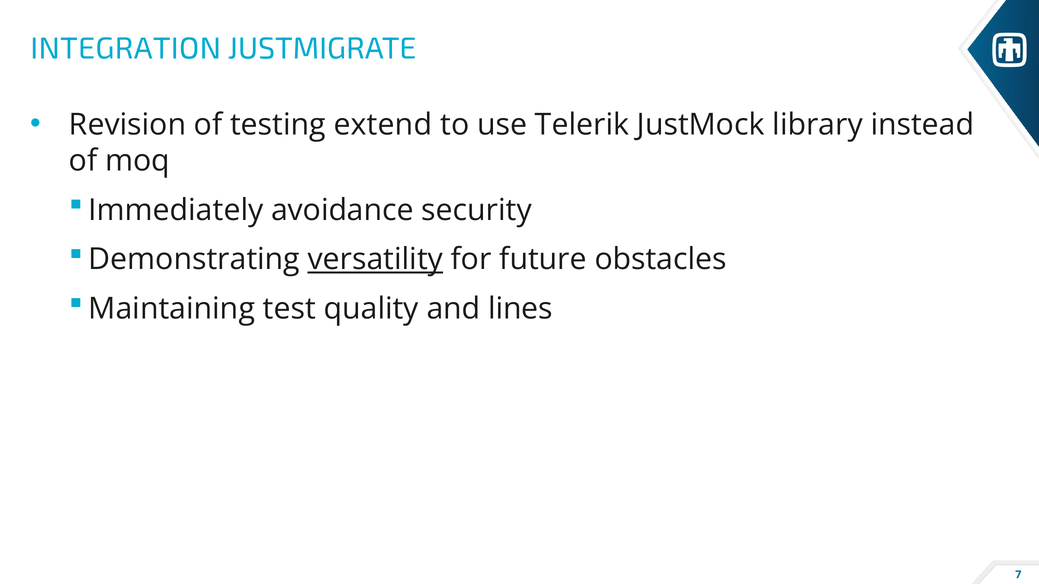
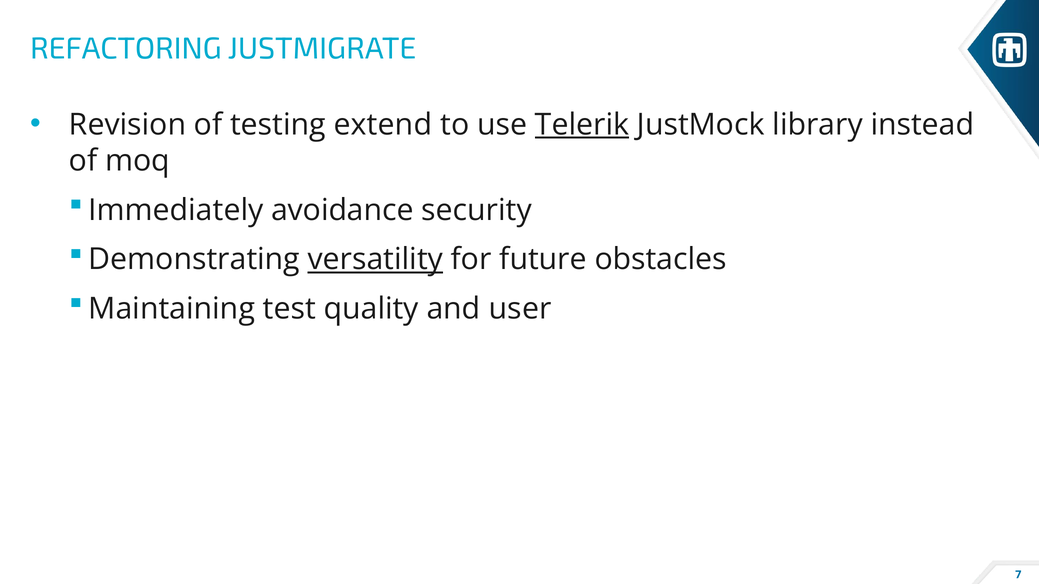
INTEGRATION: INTEGRATION -> REFACTORING (126, 49)
Telerik underline: none -> present (582, 125)
lines: lines -> user (520, 309)
